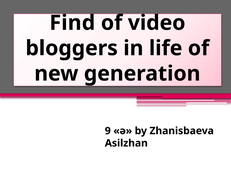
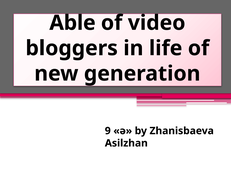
Find: Find -> Able (72, 23)
